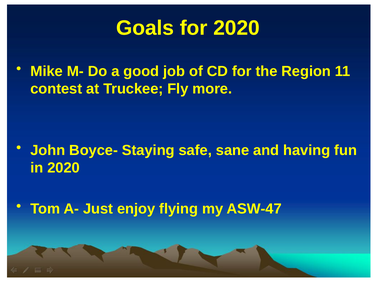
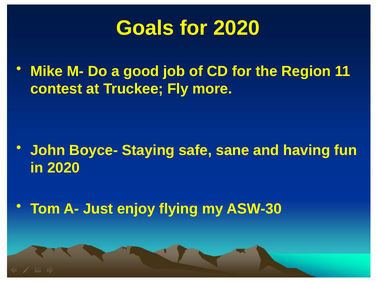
ASW-47: ASW-47 -> ASW-30 (254, 209)
